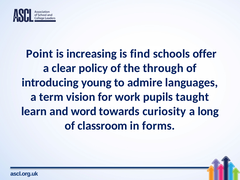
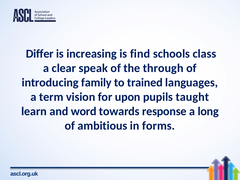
Point: Point -> Differ (40, 54)
offer: offer -> class (204, 54)
policy: policy -> speak (93, 68)
young: young -> family (96, 82)
admire: admire -> trained (145, 82)
work: work -> upon (128, 97)
curiosity: curiosity -> response (164, 111)
classroom: classroom -> ambitious (102, 126)
